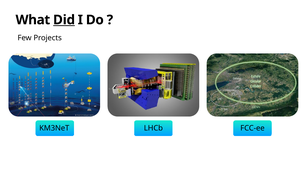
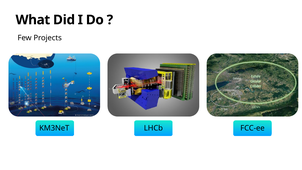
Did underline: present -> none (64, 20)
